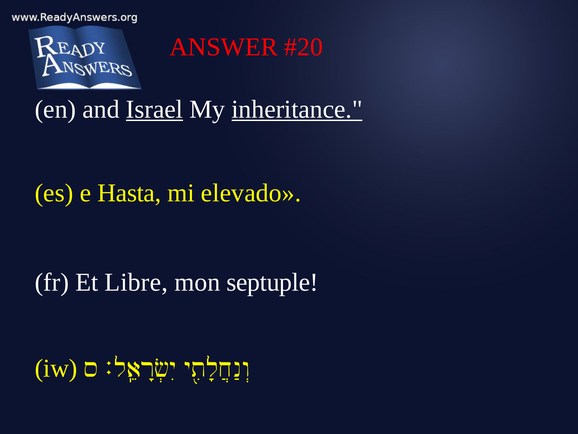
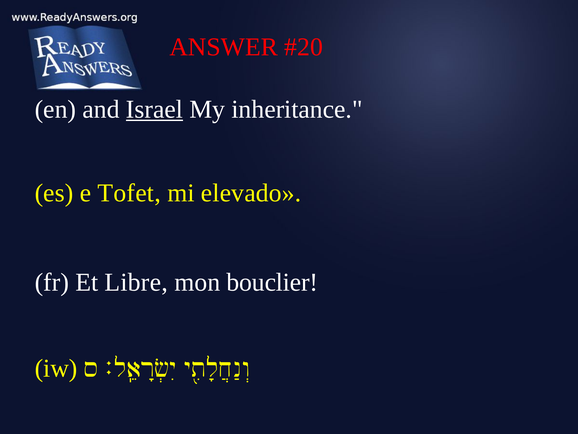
inheritance underline: present -> none (297, 109)
Hasta: Hasta -> Tofet (129, 193)
septuple: septuple -> bouclier (272, 282)
